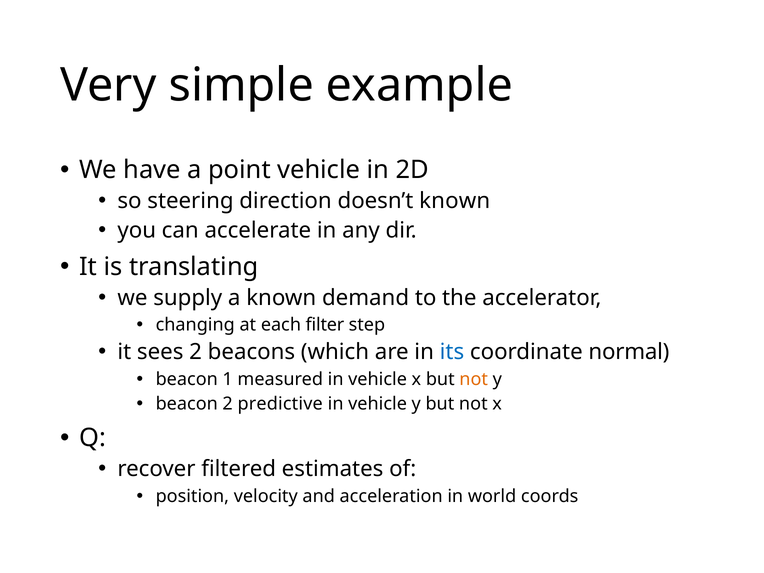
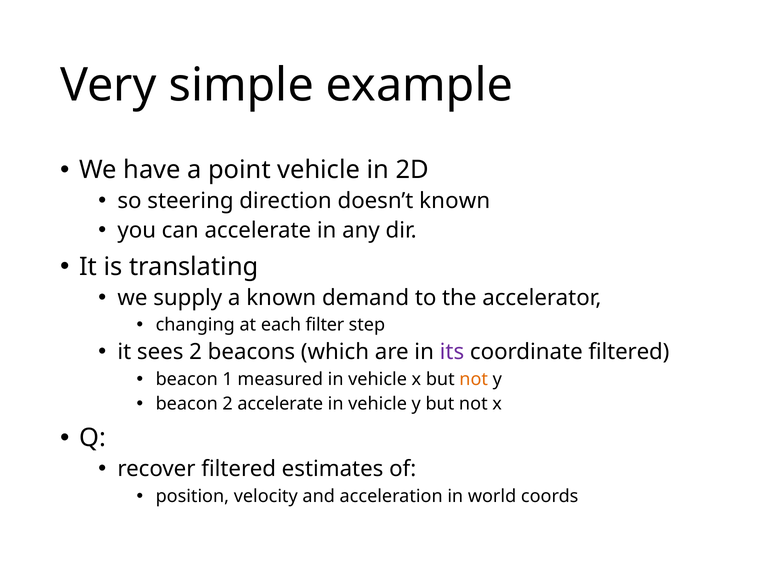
its colour: blue -> purple (452, 352)
coordinate normal: normal -> filtered (629, 352)
2 predictive: predictive -> accelerate (280, 404)
